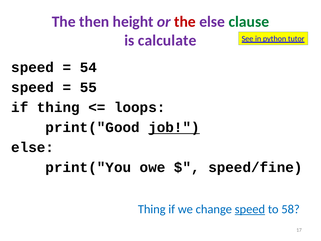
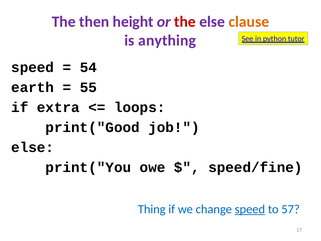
clause colour: green -> orange (249, 22)
calculate: calculate -> anything (167, 40)
speed: speed -> earth (33, 87)
if thing: thing -> extra (58, 107)
job underline: present -> none (174, 127)
58: 58 -> 57 (291, 209)
